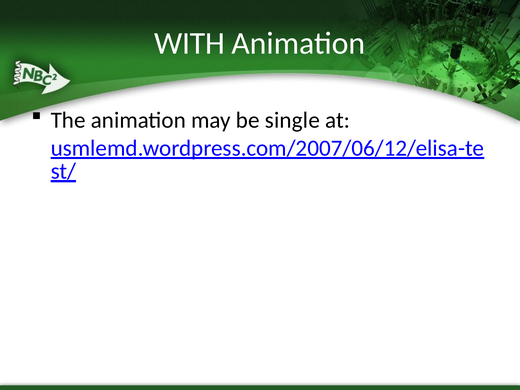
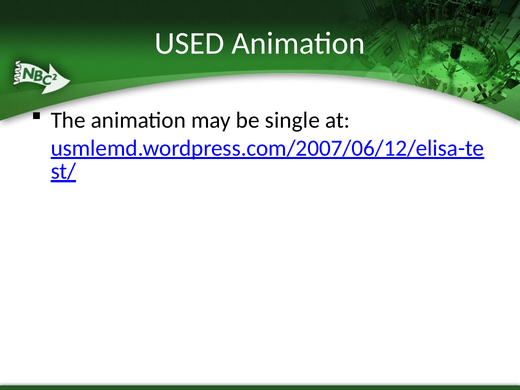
WITH: WITH -> USED (189, 43)
